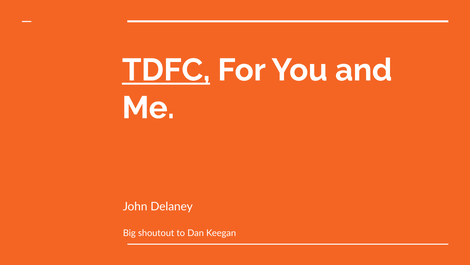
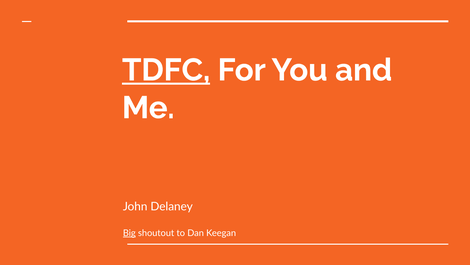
Big underline: none -> present (129, 233)
